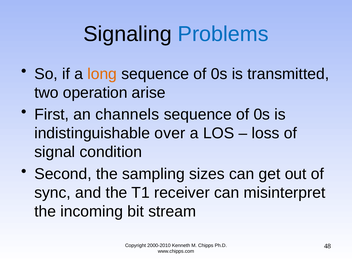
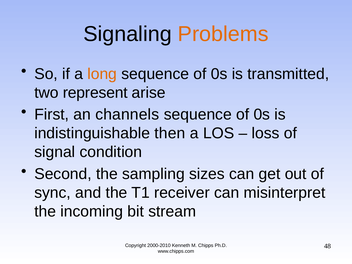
Problems colour: blue -> orange (223, 34)
operation: operation -> represent (95, 93)
over: over -> then (170, 133)
